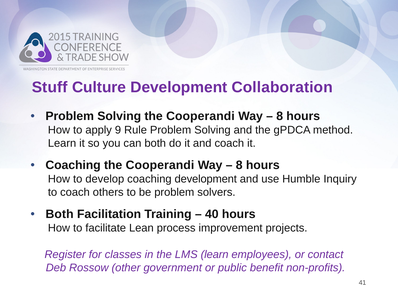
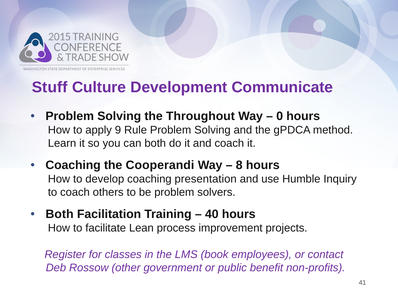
Collaboration: Collaboration -> Communicate (282, 87)
Solving the Cooperandi: Cooperandi -> Throughout (200, 116)
8: 8 -> 0 (280, 116)
coaching development: development -> presentation (206, 179)
LMS learn: learn -> book (215, 255)
